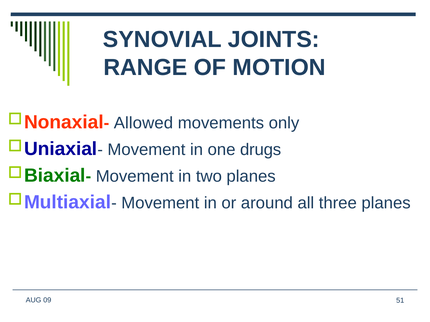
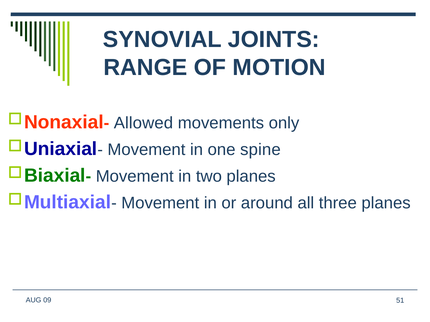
drugs: drugs -> spine (260, 150)
